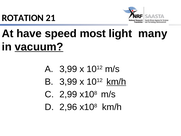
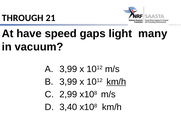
ROTATION: ROTATION -> THROUGH (23, 18)
most: most -> gaps (93, 33)
vacuum underline: present -> none (39, 47)
2,96: 2,96 -> 3,40 (68, 107)
